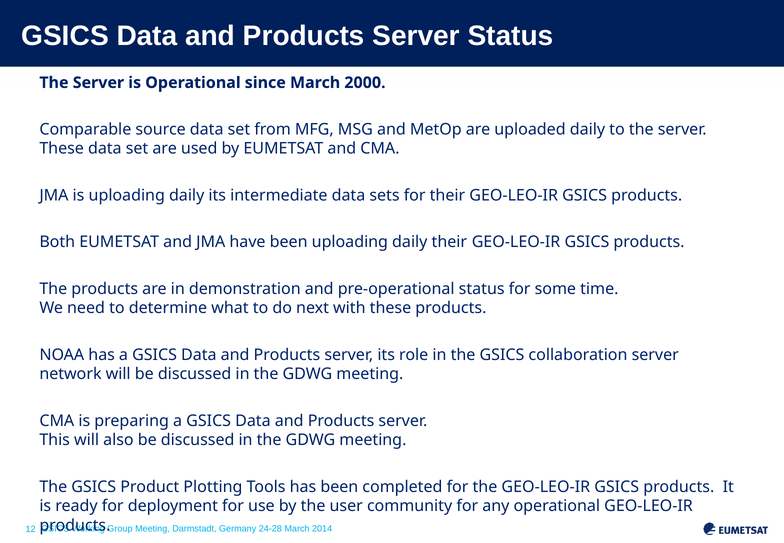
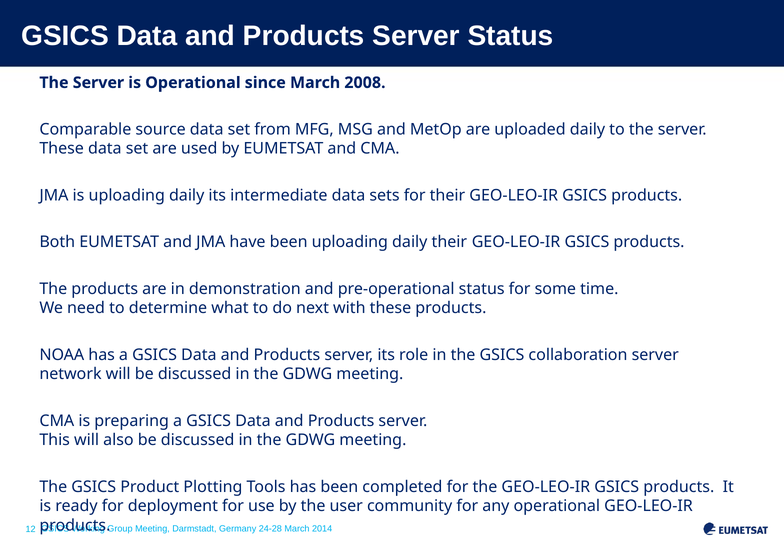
2000: 2000 -> 2008 (365, 83)
